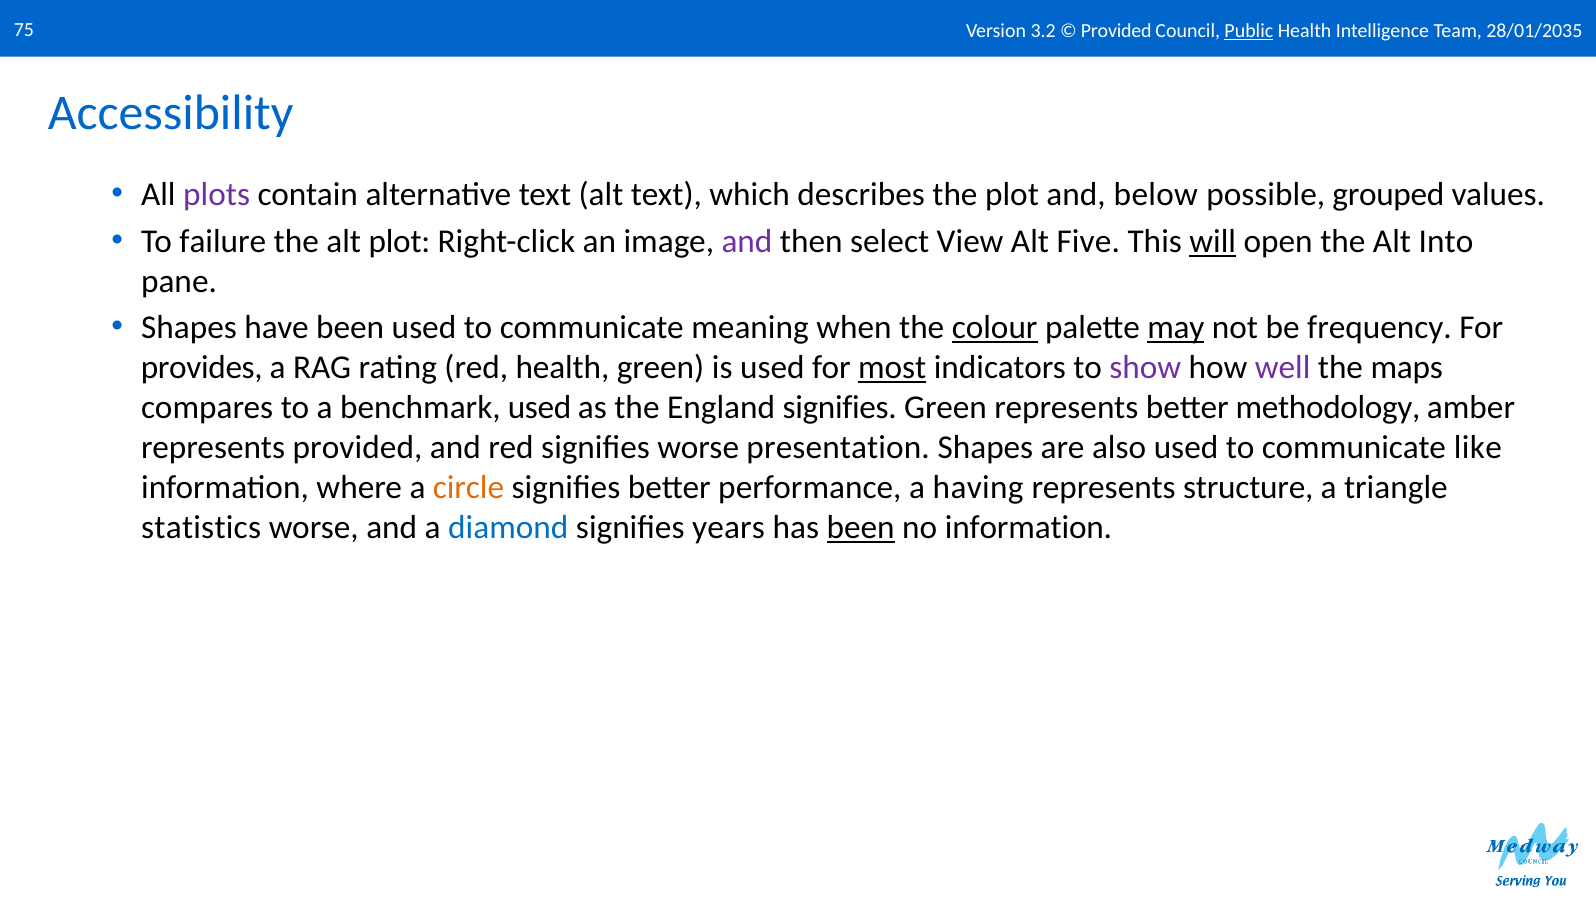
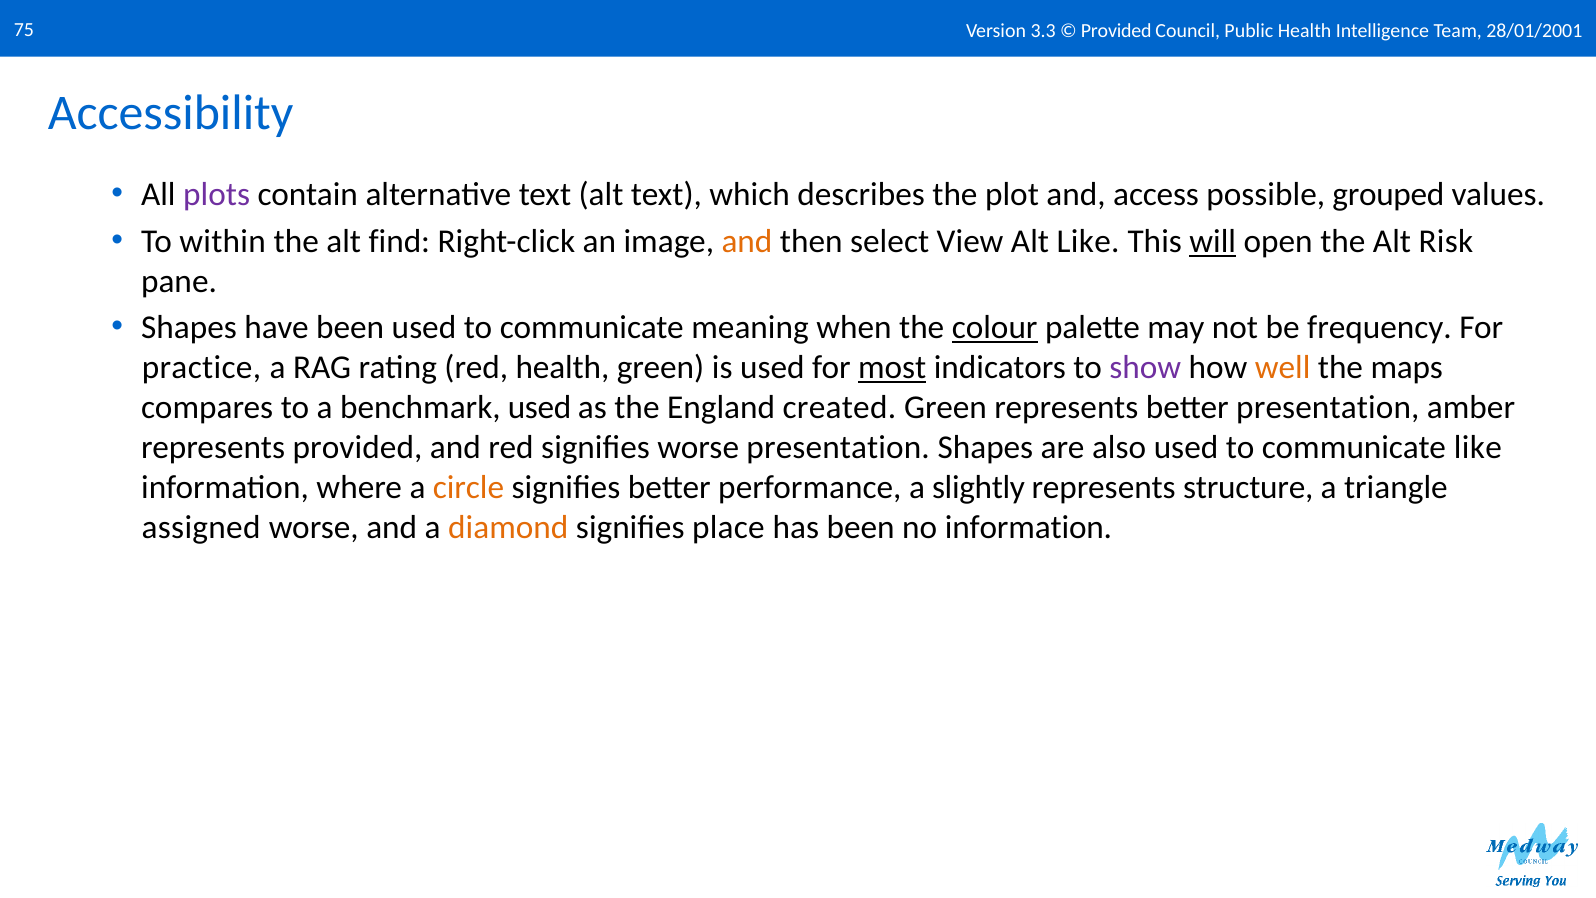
3.2: 3.2 -> 3.3 (1043, 31)
Public underline: present -> none (1249, 31)
28/01/2035: 28/01/2035 -> 28/01/2001 (1534, 31)
below: below -> access (1156, 195)
failure: failure -> within (223, 241)
alt plot: plot -> find (399, 241)
and colour: purple -> orange (747, 241)
Alt Five: Five -> Like (1088, 241)
Into: Into -> Risk (1446, 241)
may underline: present -> none (1176, 328)
provides: provides -> practice (201, 368)
well colour: purple -> orange (1283, 368)
England signifies: signifies -> created (839, 408)
better methodology: methodology -> presentation (1328, 408)
having: having -> slightly (978, 487)
statistics: statistics -> assigned (201, 527)
diamond colour: blue -> orange (508, 527)
years: years -> place (728, 527)
been underline: present -> none (861, 527)
